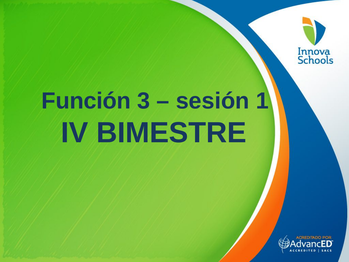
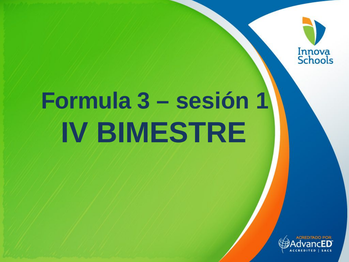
Función: Función -> Formula (86, 101)
